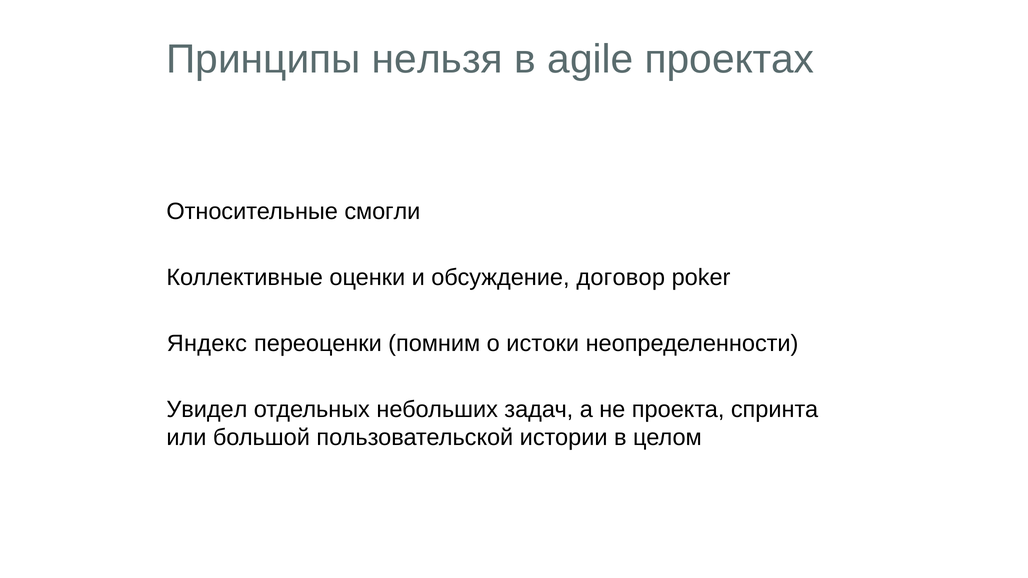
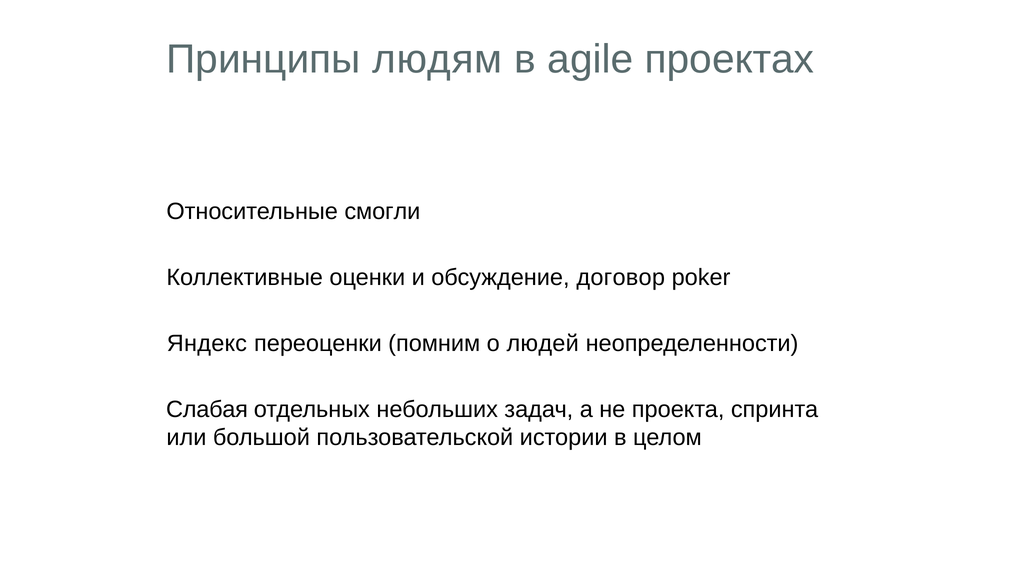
нельзя: нельзя -> людям (437, 59)
истоки: истоки -> людей (543, 344)
Увидел: Увидел -> Слабая (207, 410)
